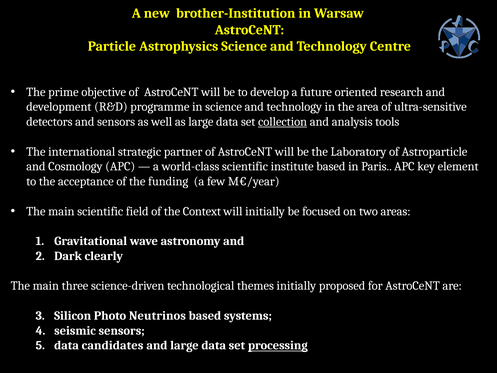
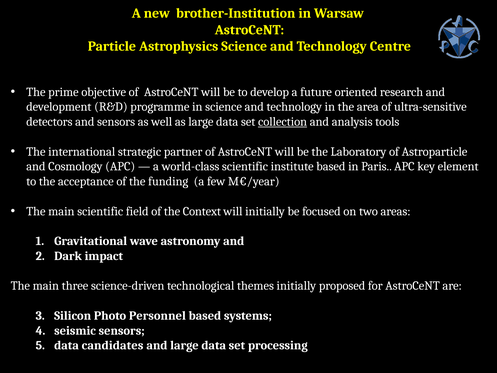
clearly: clearly -> impact (104, 256)
Neutrinos: Neutrinos -> Personnel (157, 316)
processing underline: present -> none (278, 345)
